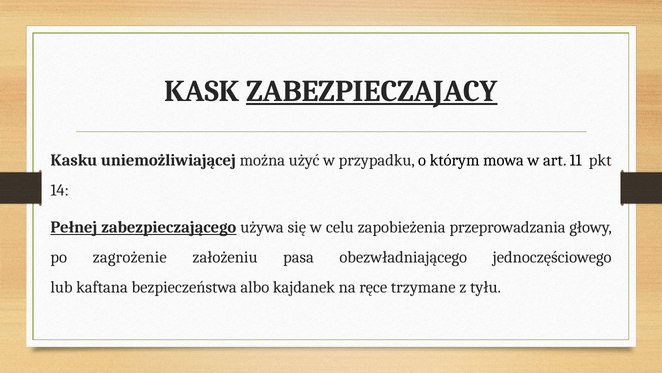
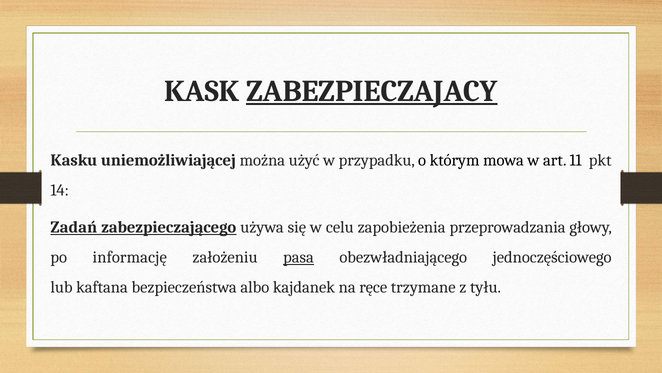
Pełnej: Pełnej -> Zadań (74, 227)
zagrożenie: zagrożenie -> informację (130, 257)
pasa underline: none -> present (299, 257)
